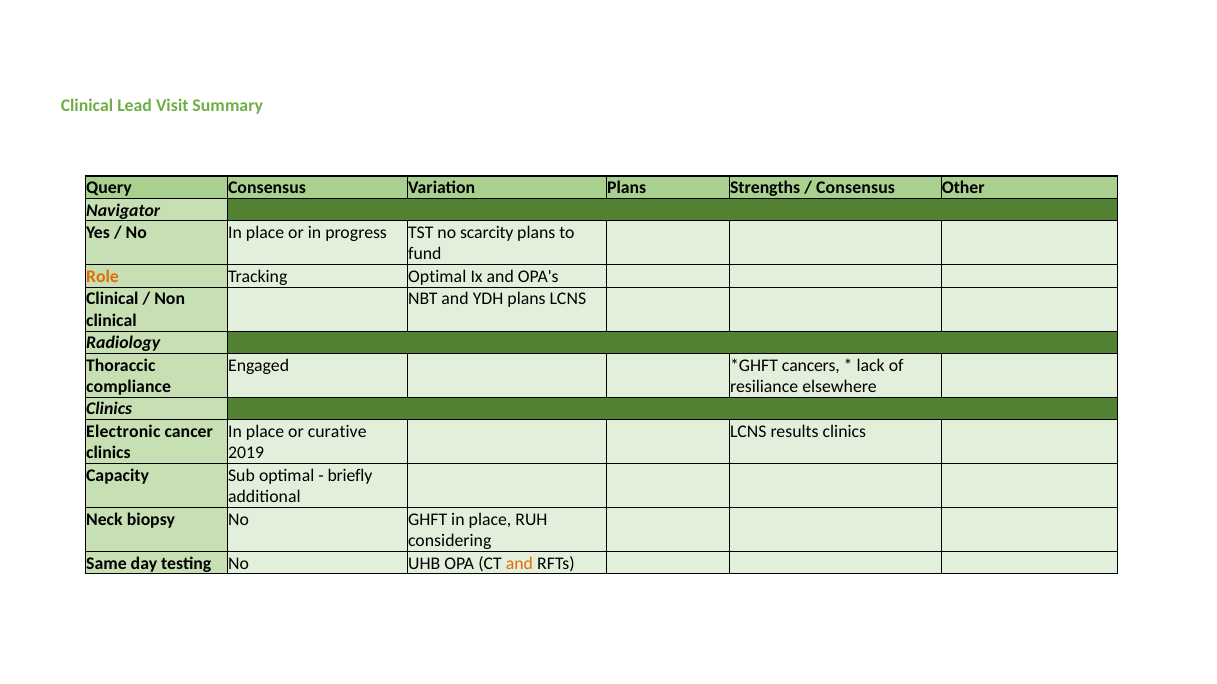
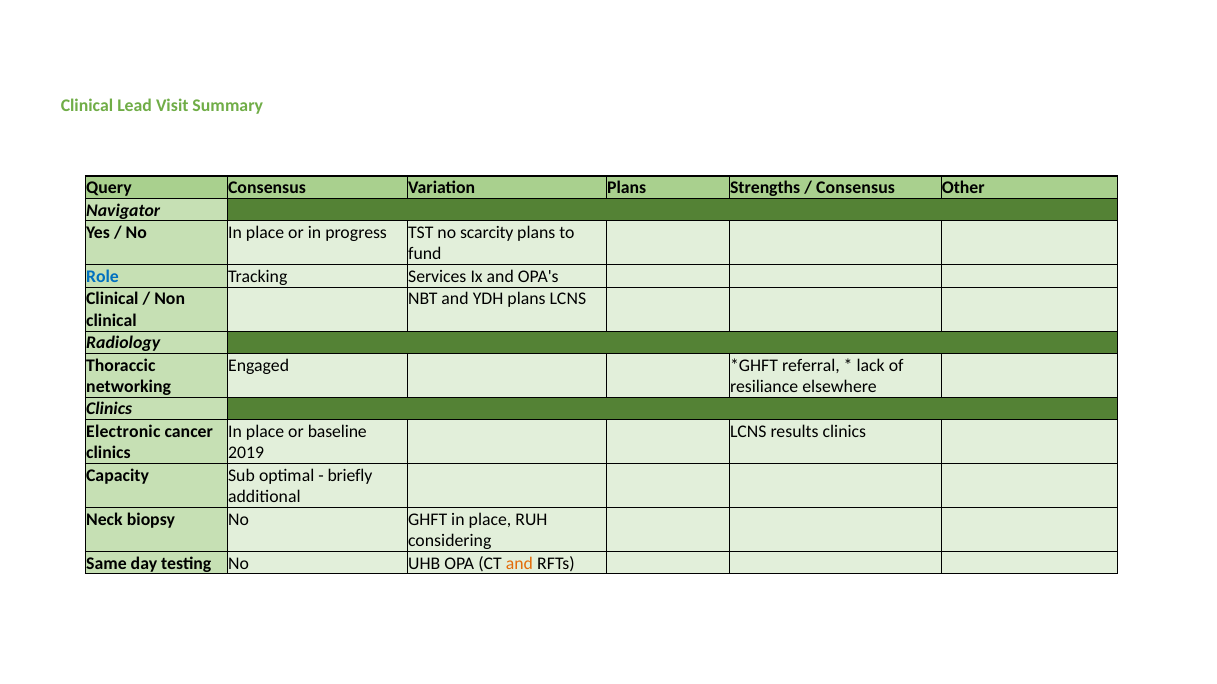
Role colour: orange -> blue (102, 277)
Tracking Optimal: Optimal -> Services (437, 277)
cancers: cancers -> referral (811, 365)
compliance: compliance -> networking (129, 387)
curative: curative -> baseline (337, 432)
